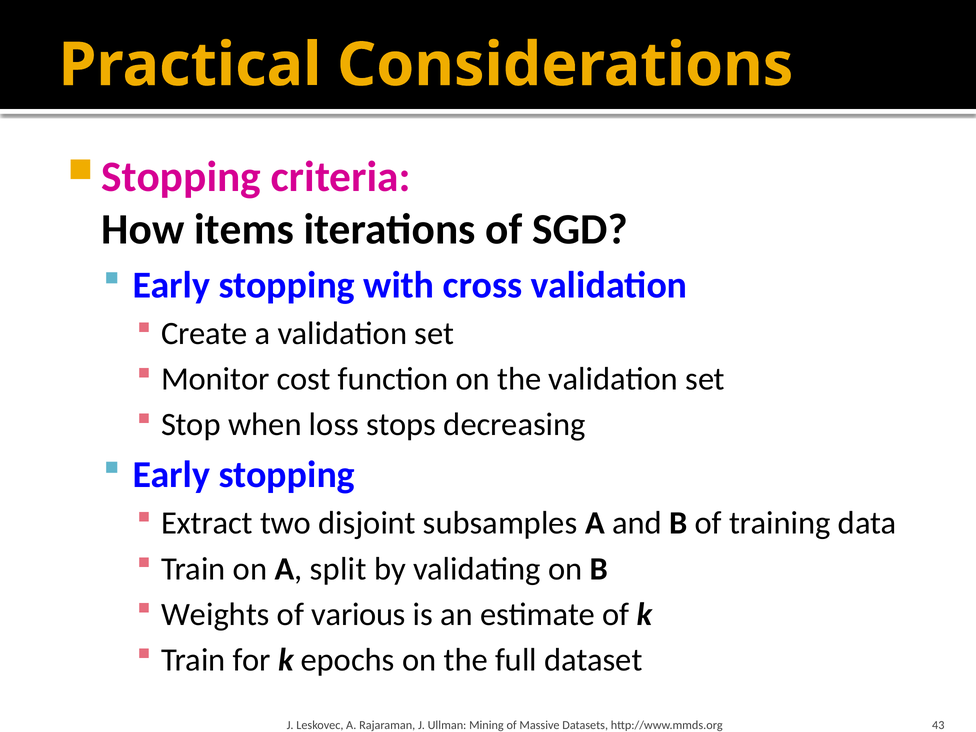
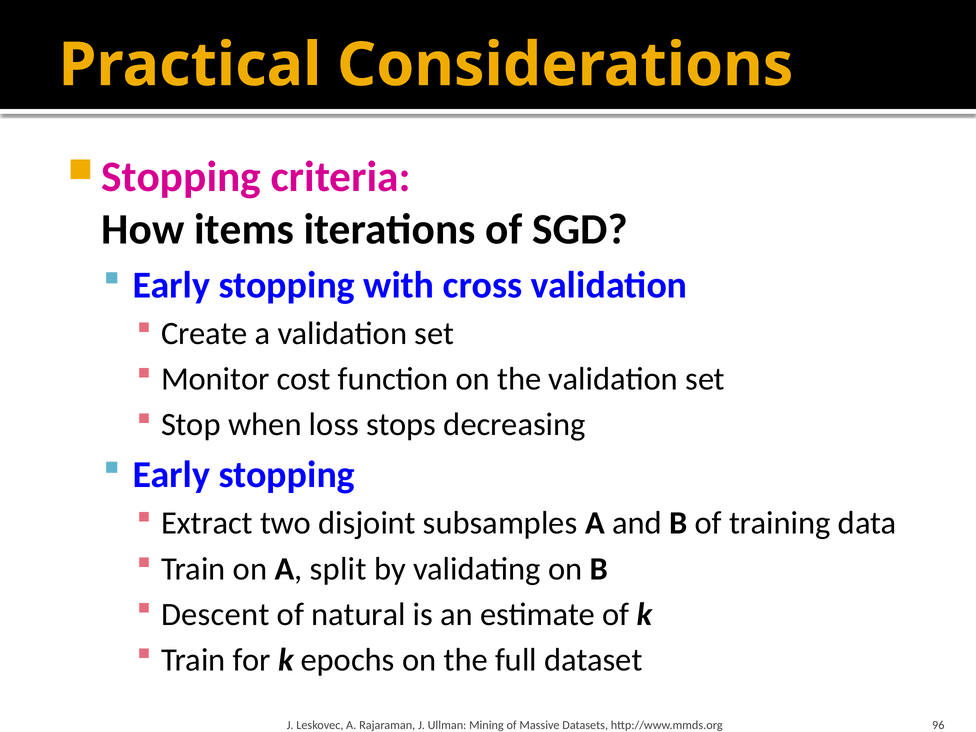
Weights: Weights -> Descent (215, 614)
various: various -> natural (358, 614)
43: 43 -> 96 (938, 725)
